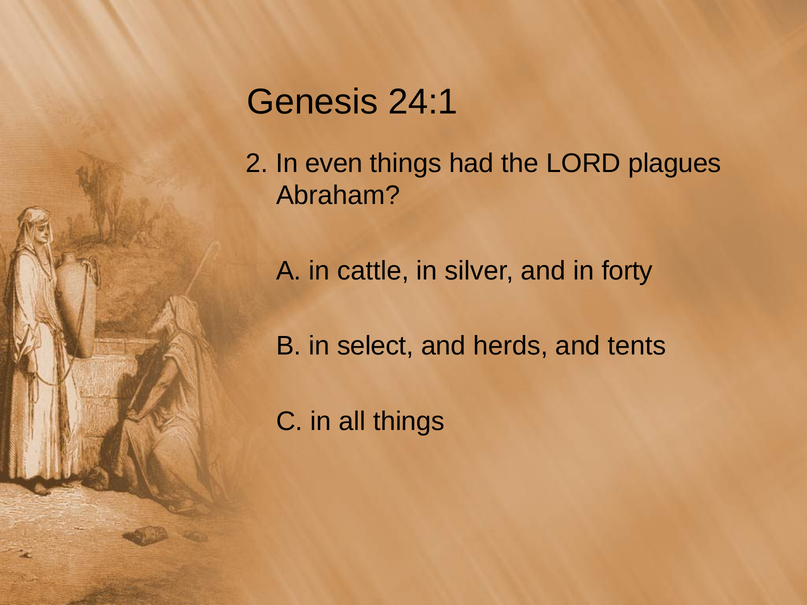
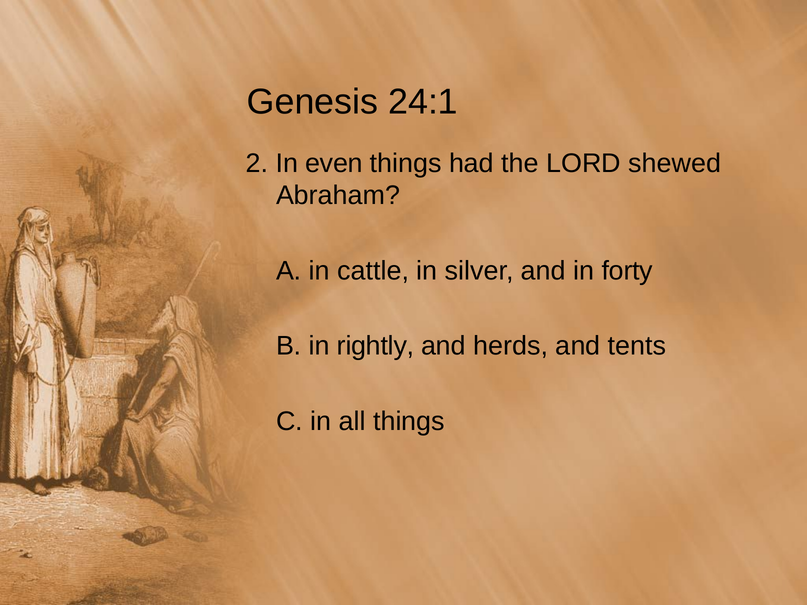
plagues: plagues -> shewed (675, 163)
select: select -> rightly (375, 346)
